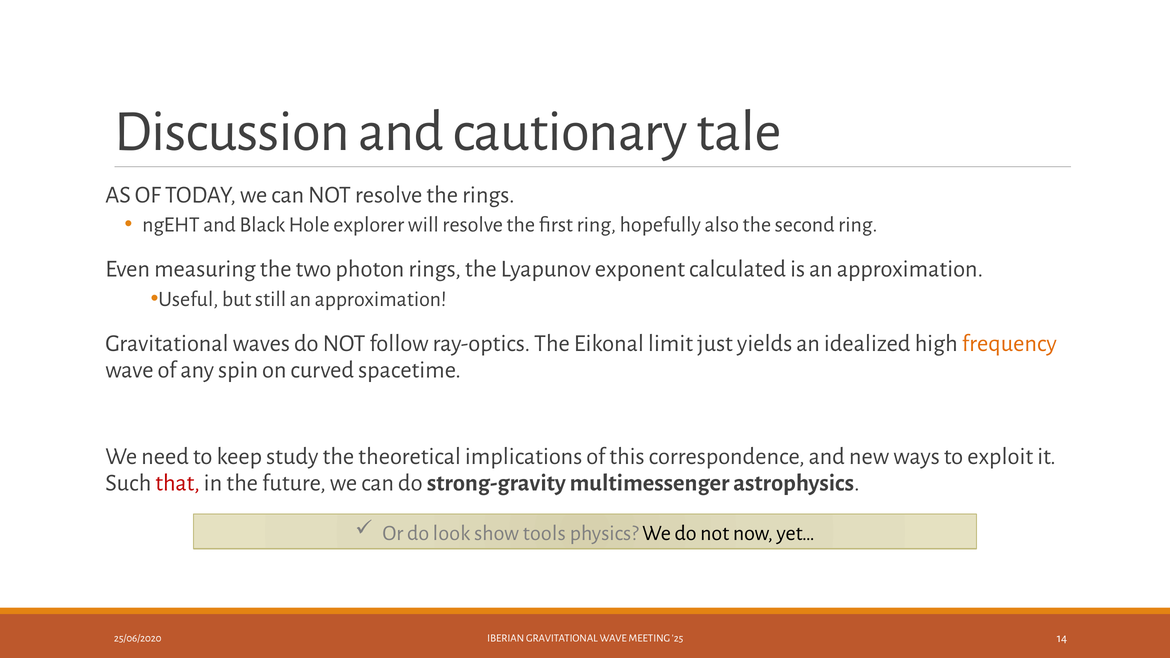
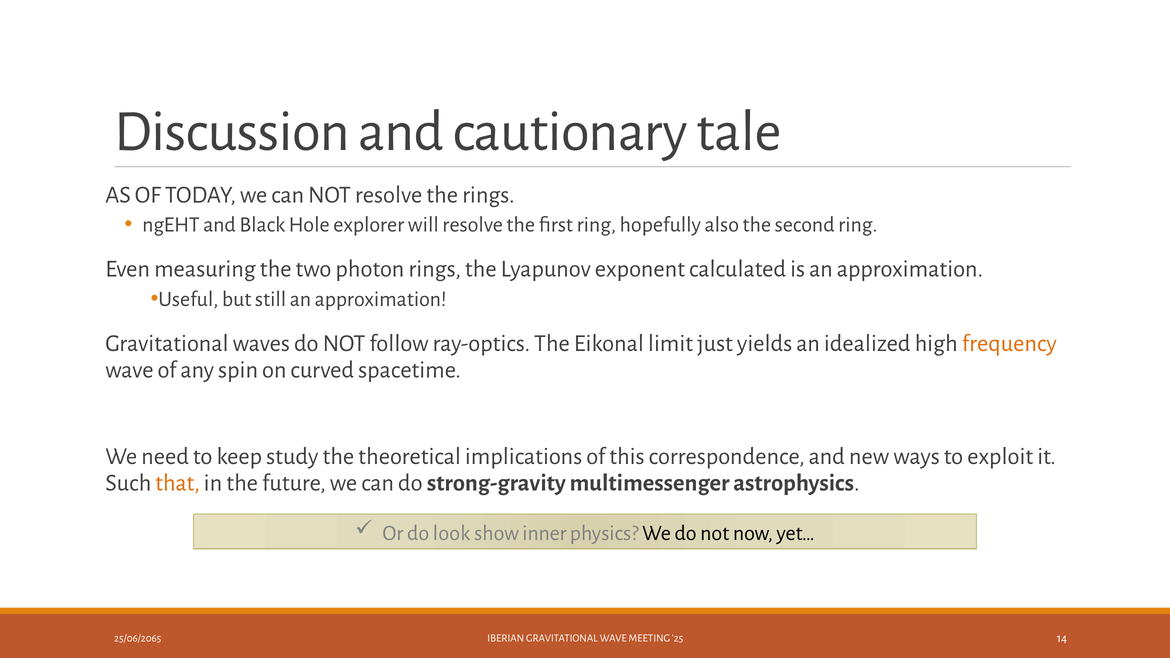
that colour: red -> orange (178, 483)
tools: tools -> inner (544, 533)
25/06/2020: 25/06/2020 -> 25/06/2065 (138, 638)
